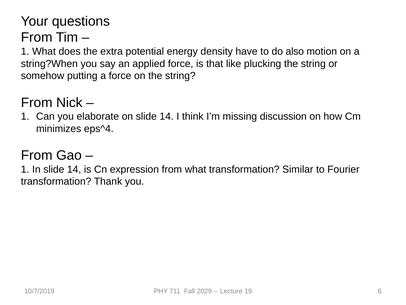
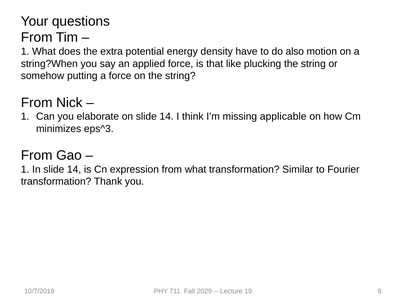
discussion: discussion -> applicable (283, 116)
eps^4: eps^4 -> eps^3 (99, 129)
